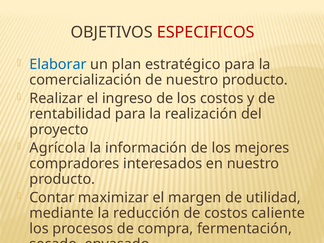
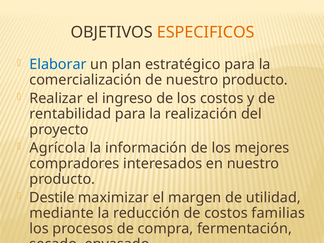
ESPECIFICOS colour: red -> orange (206, 32)
Contar: Contar -> Destile (52, 198)
caliente: caliente -> familias (278, 213)
